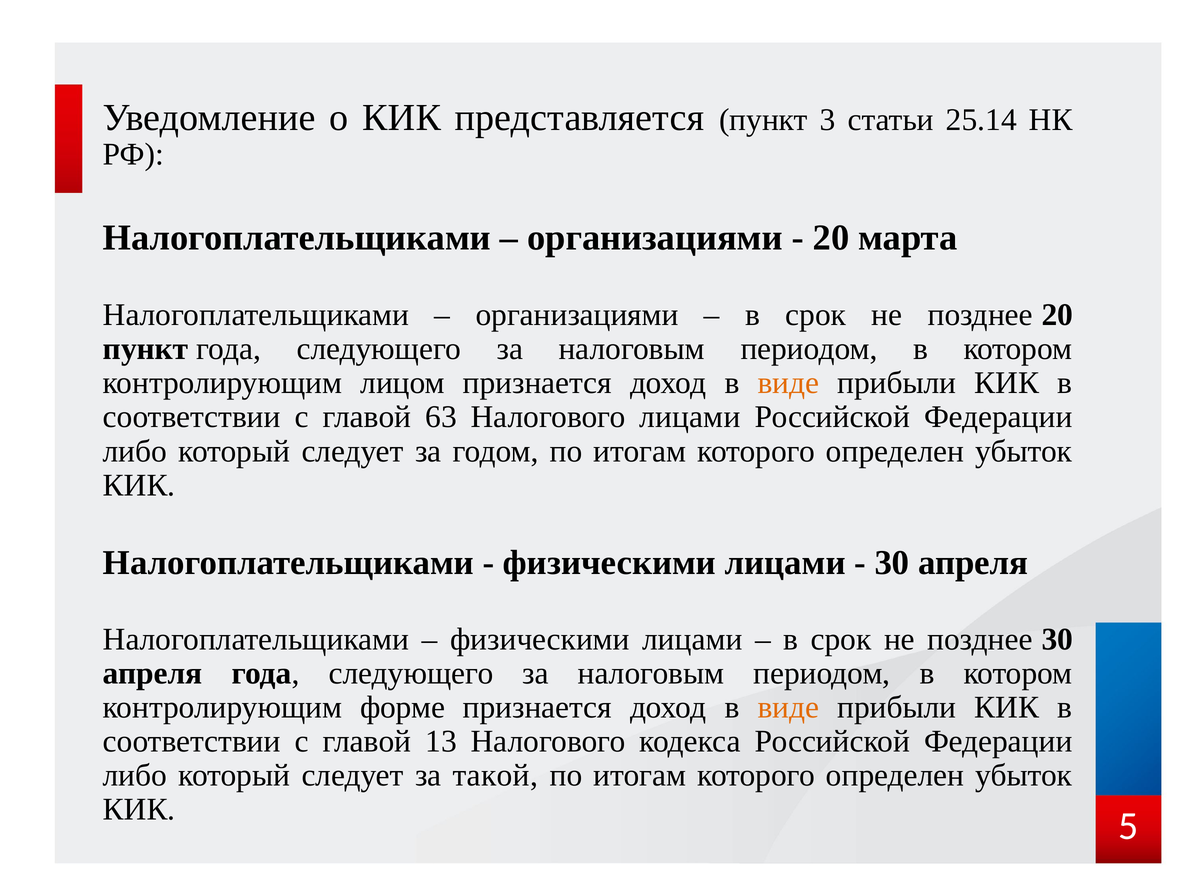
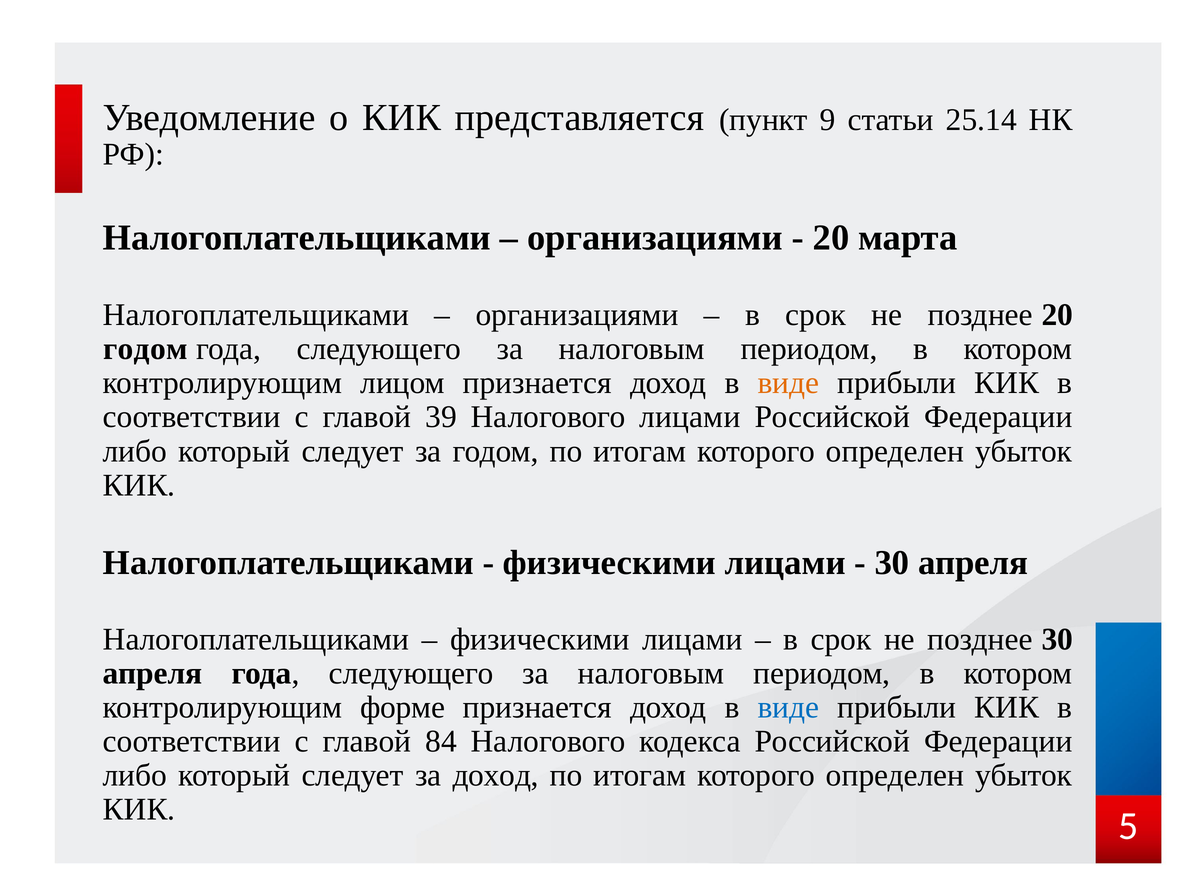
3: 3 -> 9 (827, 120)
пункт: пункт -> годом (145, 349)
63: 63 -> 39 (441, 417)
виде colour: orange -> blue (788, 708)
13: 13 -> 84 (441, 742)
за такой: такой -> доход (496, 776)
